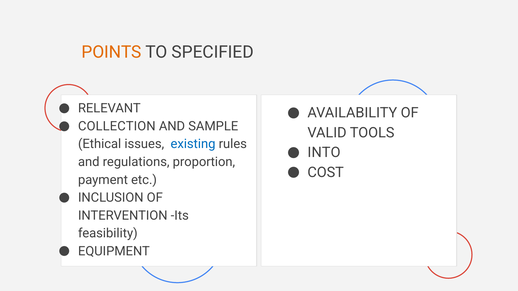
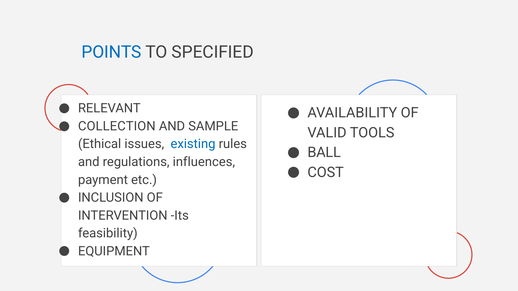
POINTS colour: orange -> blue (112, 52)
INTO: INTO -> BALL (324, 153)
proportion: proportion -> influences (204, 162)
